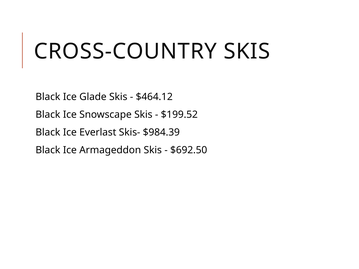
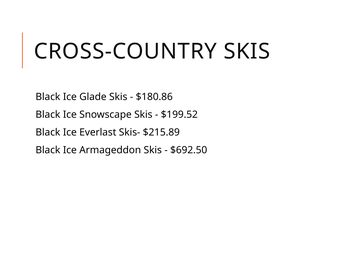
$464.12: $464.12 -> $180.86 (154, 97)
$984.39: $984.39 -> $215.89 (161, 132)
